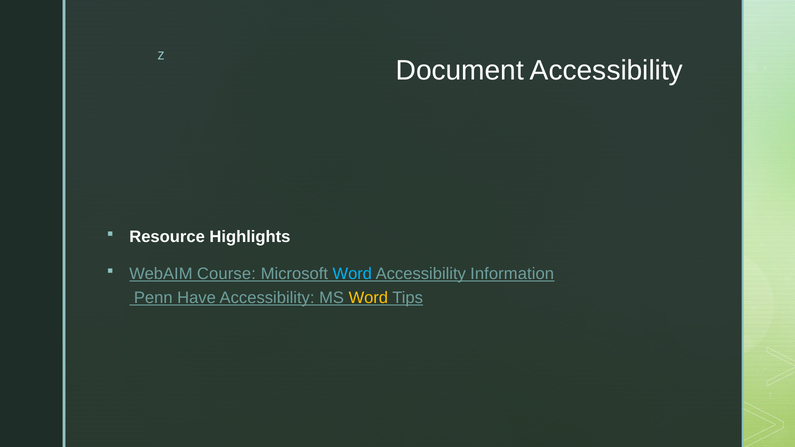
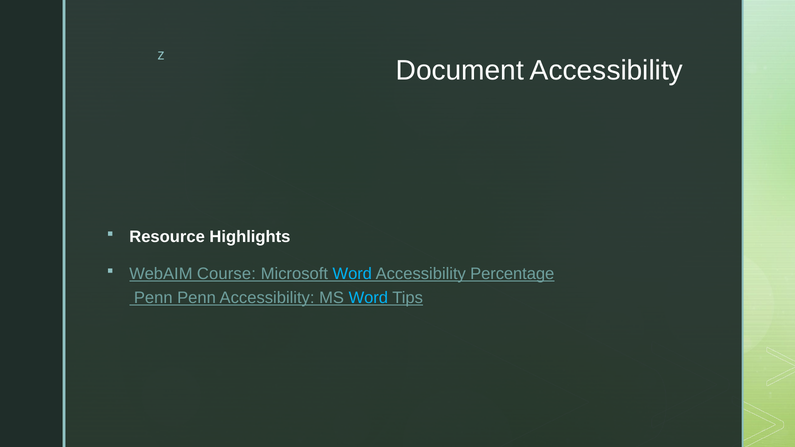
Information: Information -> Percentage (512, 274)
Penn Have: Have -> Penn (197, 298)
Word colour: yellow -> light blue (368, 298)
